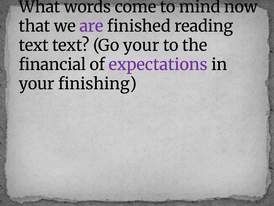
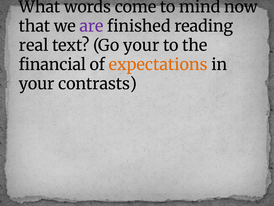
text: text -> real (33, 45)
expectations colour: purple -> orange (158, 65)
finishing: finishing -> contrasts (97, 84)
